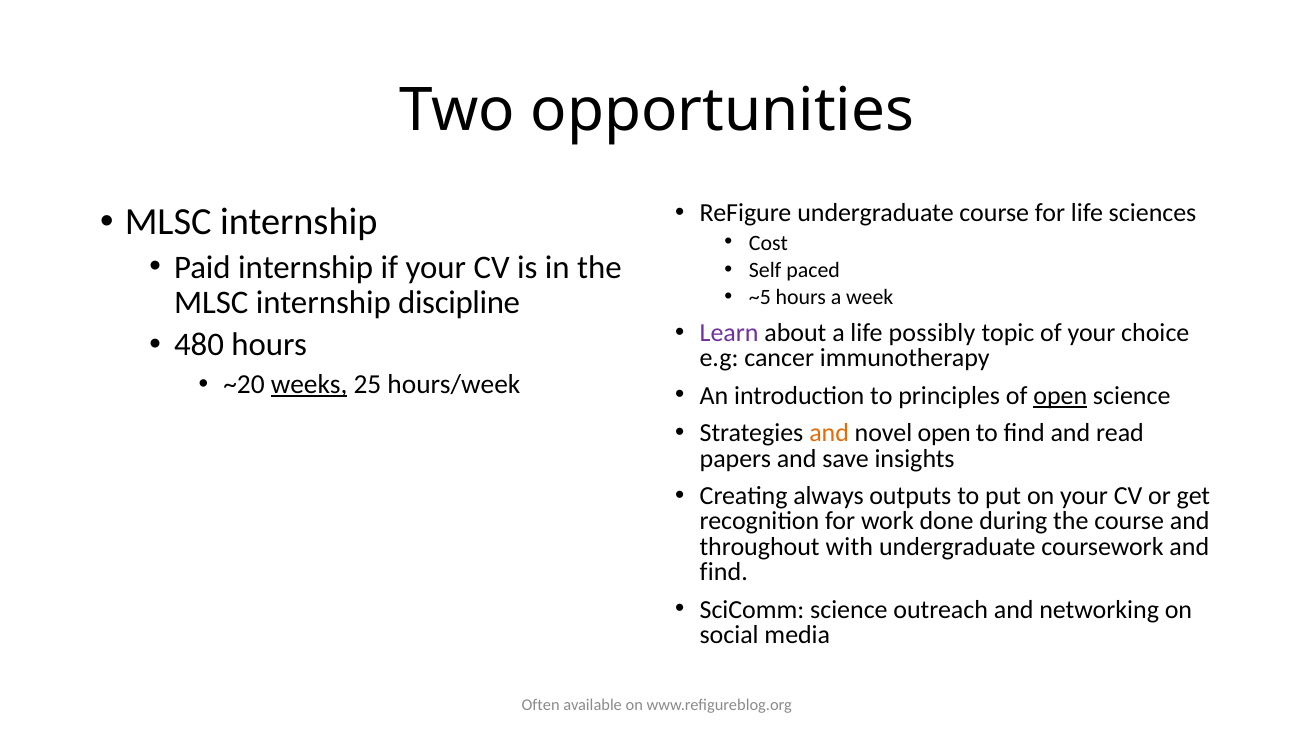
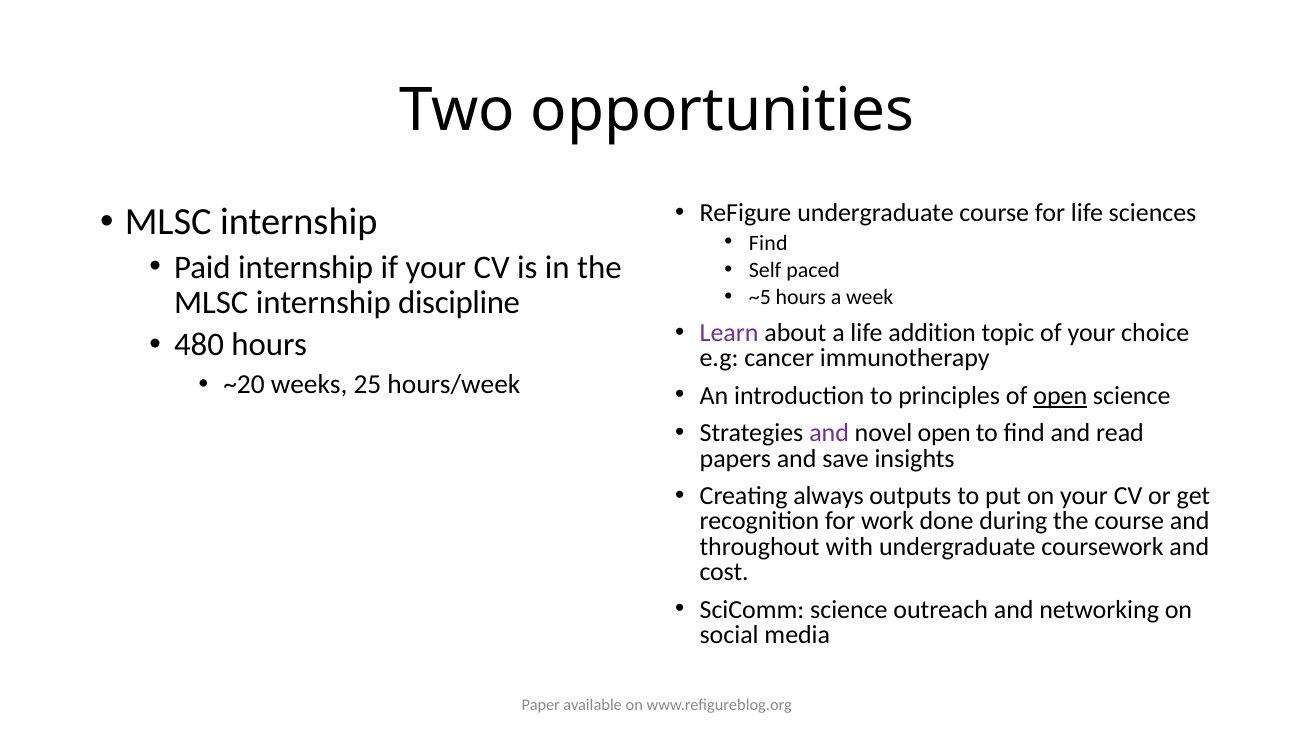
Cost: Cost -> Find (768, 243)
possibly: possibly -> addition (932, 333)
weeks underline: present -> none (309, 385)
and colour: orange -> purple (829, 433)
find: find -> cost (724, 572)
Often: Often -> Paper (541, 706)
